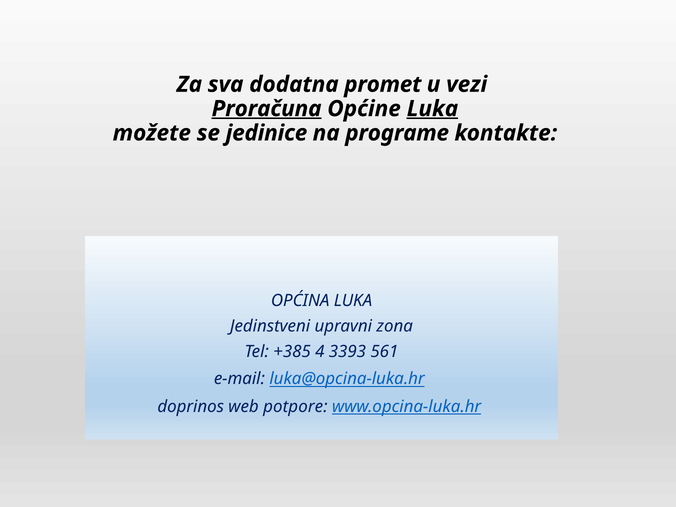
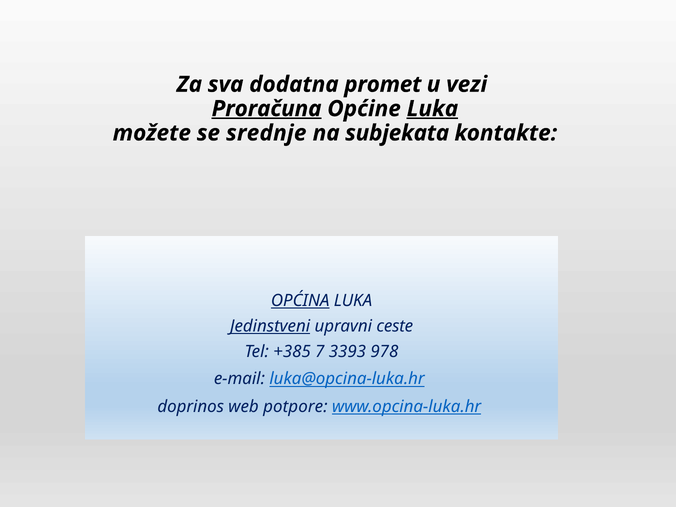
jedinice: jedinice -> srednje (266, 133)
programe: programe -> subjekata (397, 133)
OPĆINA underline: none -> present (300, 301)
Jedinstveni underline: none -> present (270, 326)
zona: zona -> ceste (395, 326)
4: 4 -> 7 (320, 351)
561: 561 -> 978 (384, 351)
